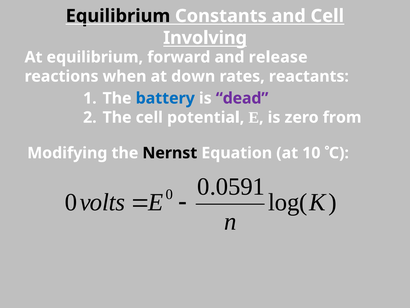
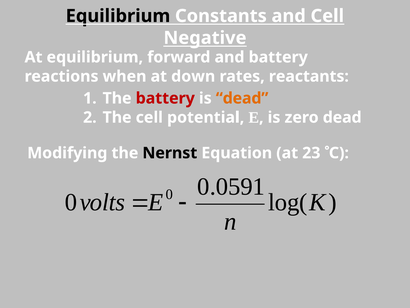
Involving: Involving -> Negative (205, 38)
and release: release -> battery (278, 57)
battery colour: blue -> red (165, 98)
dead colour: purple -> orange (242, 98)
zero from: from -> dead (342, 117)
10: 10 -> 23 (311, 153)
